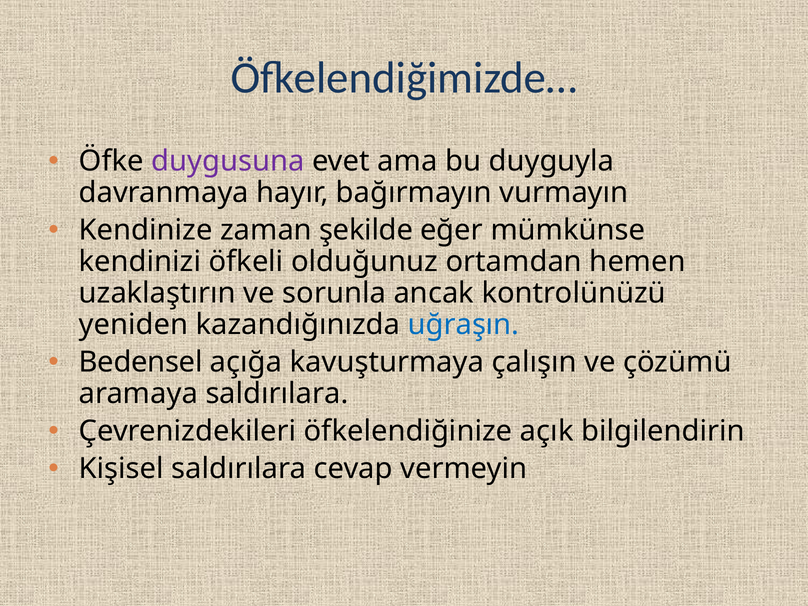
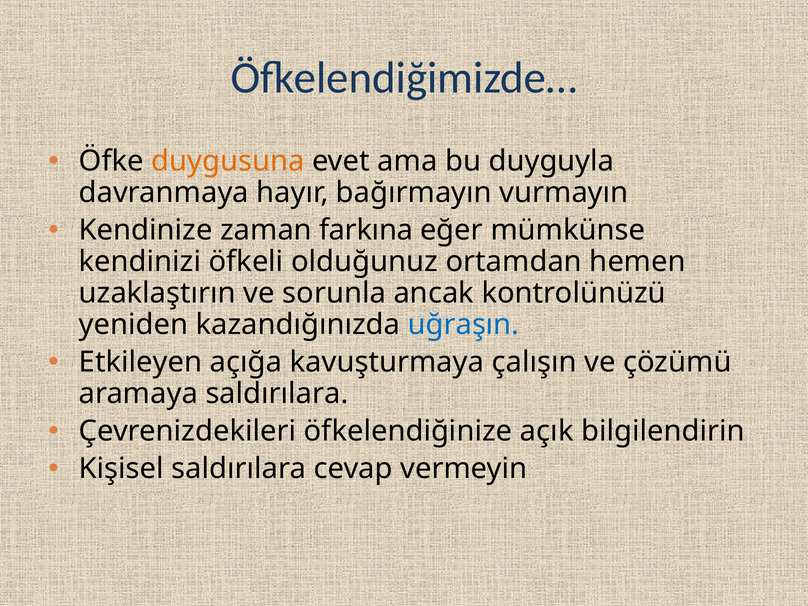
duygusuna colour: purple -> orange (228, 161)
şekilde: şekilde -> farkına (366, 230)
Bedensel: Bedensel -> Etkileyen (141, 362)
